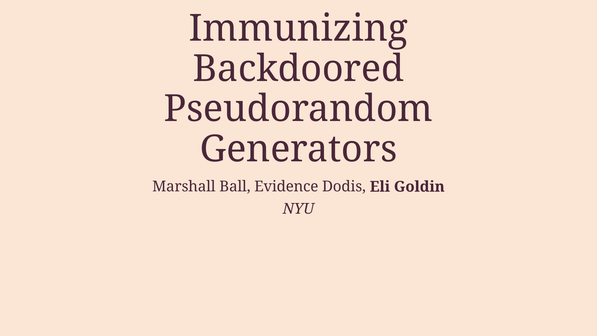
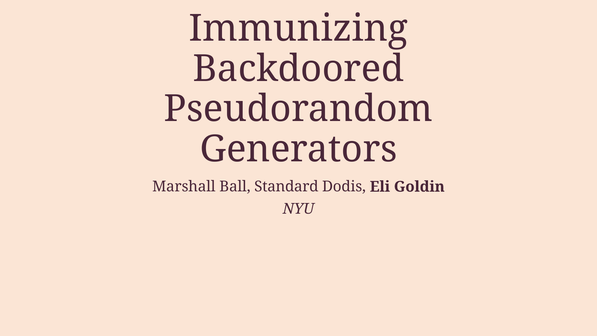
Evidence: Evidence -> Standard (286, 187)
